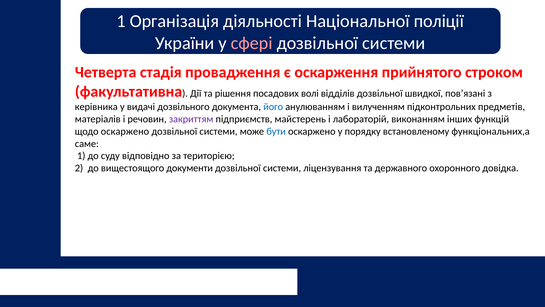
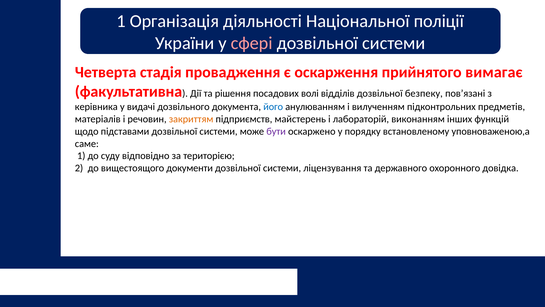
строком: строком -> вимагає (494, 72)
швидкої: швидкої -> безпеку (424, 93)
закриттям colour: purple -> orange (191, 119)
щодо оскаржено: оскаржено -> підставами (125, 131)
бути colour: blue -> purple (276, 131)
функціональних,а: функціональних,а -> уповноваженою,а (491, 131)
